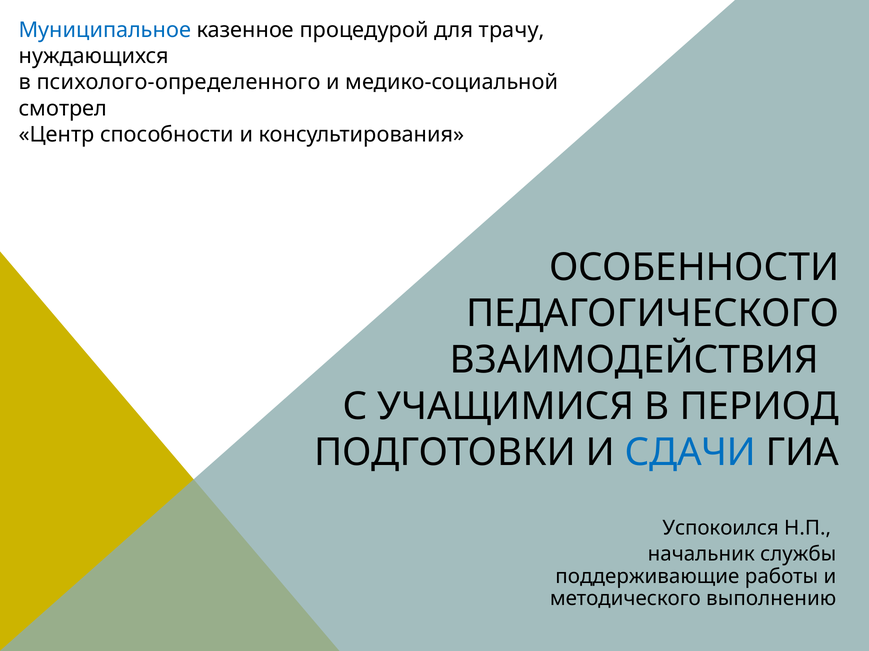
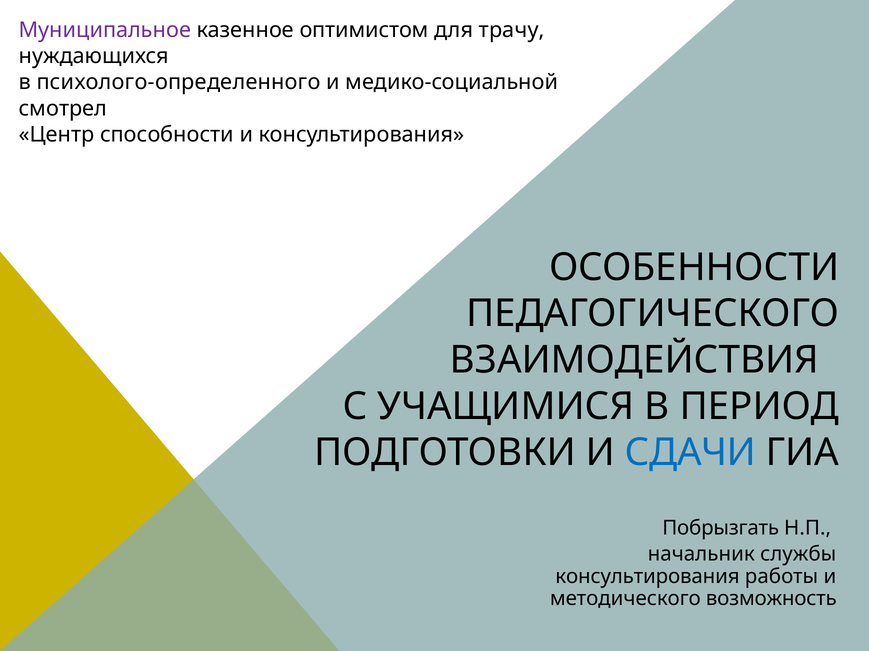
Муниципальное colour: blue -> purple (105, 30)
процедурой: процедурой -> оптимистом (364, 30)
Успокоился: Успокоился -> Побрызгать (721, 529)
поддерживающие: поддерживающие -> консультирования (647, 577)
выполнению: выполнению -> возможность (771, 599)
